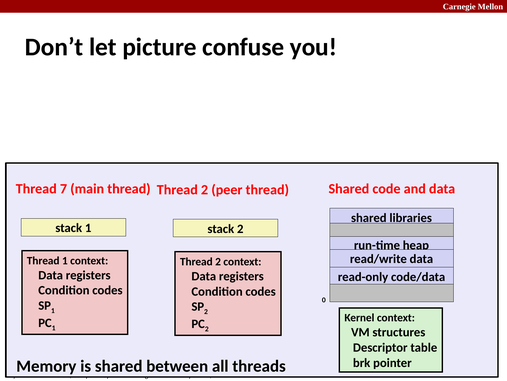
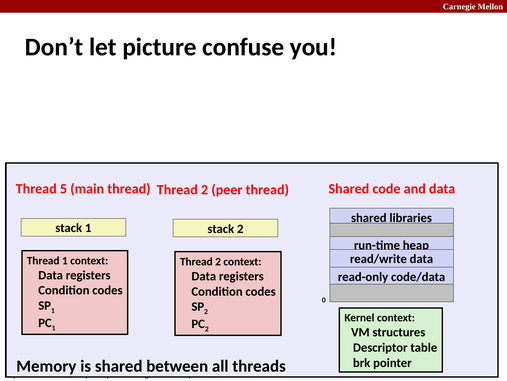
7: 7 -> 5 (64, 188)
